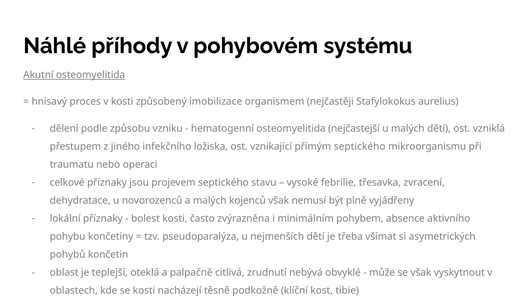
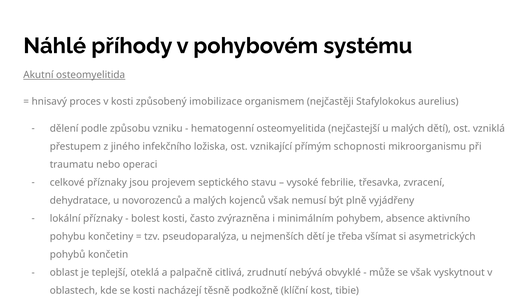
přímým septického: septického -> schopnosti (360, 146)
